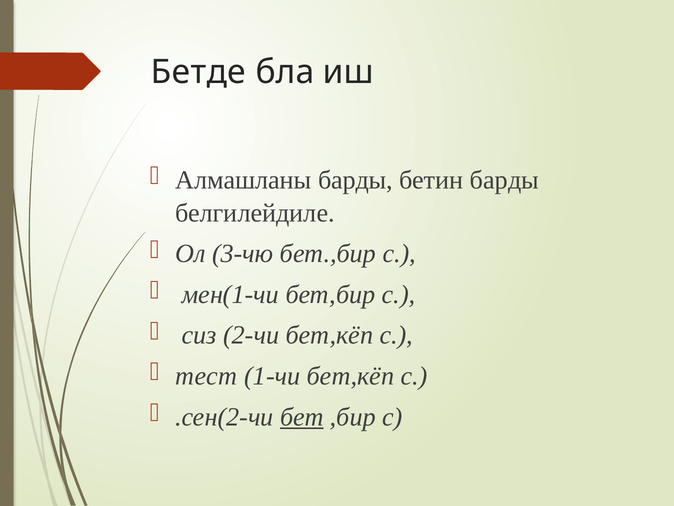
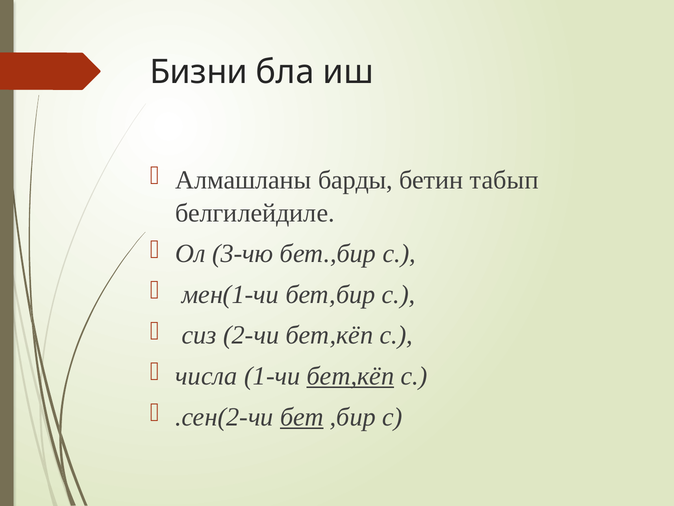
Бетде: Бетде -> Бизни (199, 72)
бетин барды: барды -> табып (504, 180)
тест: тест -> числа (206, 376)
бет,кёп underline: none -> present (350, 376)
